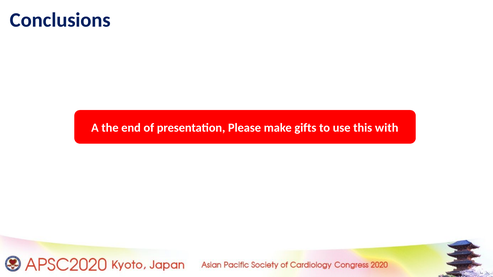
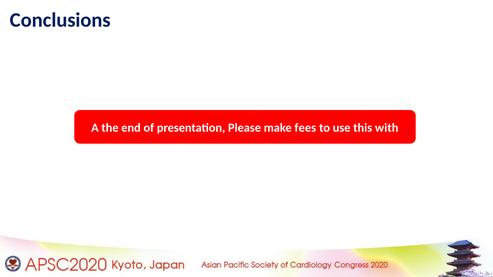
gifts: gifts -> fees (305, 128)
